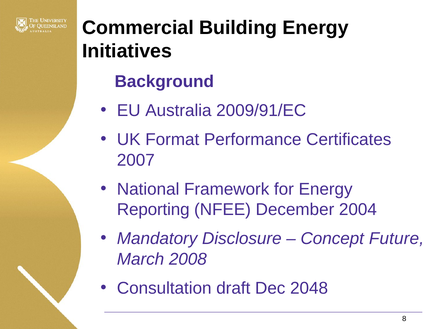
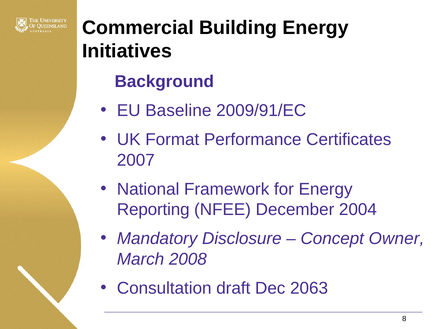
Australia: Australia -> Baseline (178, 111)
Future: Future -> Owner (397, 239)
2048: 2048 -> 2063 (309, 288)
